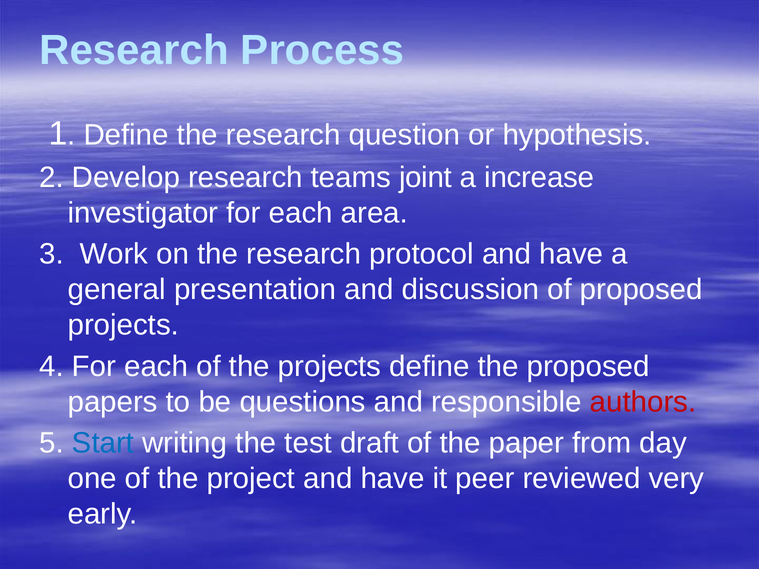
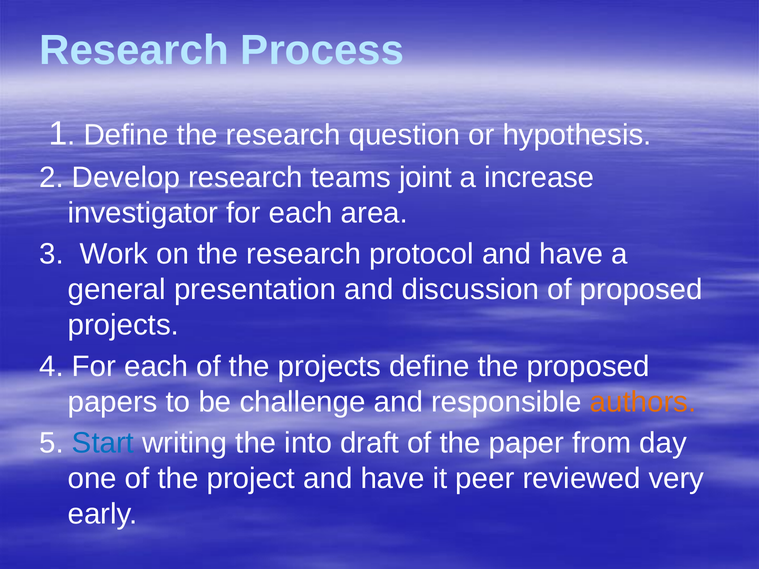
questions: questions -> challenge (303, 402)
authors colour: red -> orange (643, 402)
test: test -> into (308, 443)
